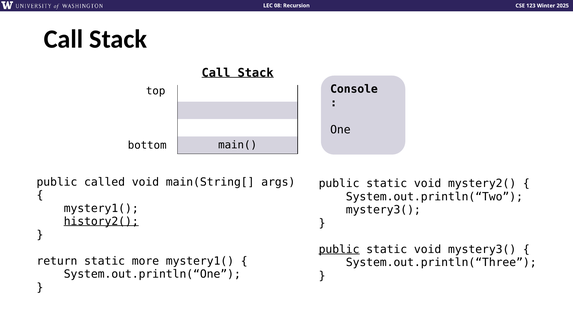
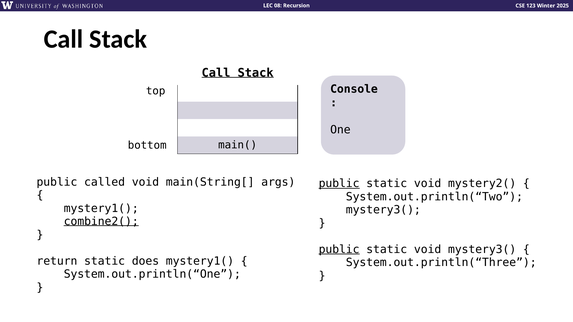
public underline: none -> present (339, 184)
history2(: history2( -> combine2( (101, 222)
more: more -> does (145, 261)
